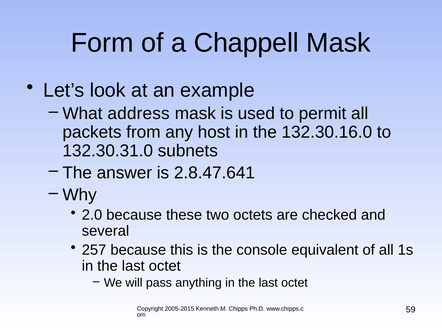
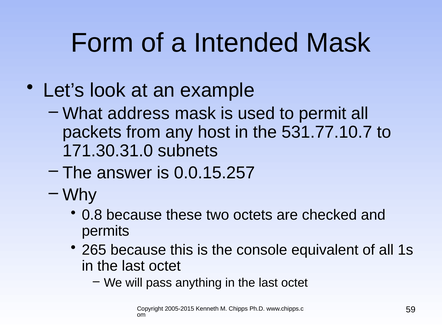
Chappell: Chappell -> Intended (246, 43)
132.30.16.0: 132.30.16.0 -> 531.77.10.7 (327, 132)
132.30.31.0: 132.30.31.0 -> 171.30.31.0 (108, 151)
2.8.47.641: 2.8.47.641 -> 0.0.15.257 (214, 173)
2.0: 2.0 -> 0.8 (92, 215)
several: several -> permits (106, 231)
257: 257 -> 265 (94, 250)
